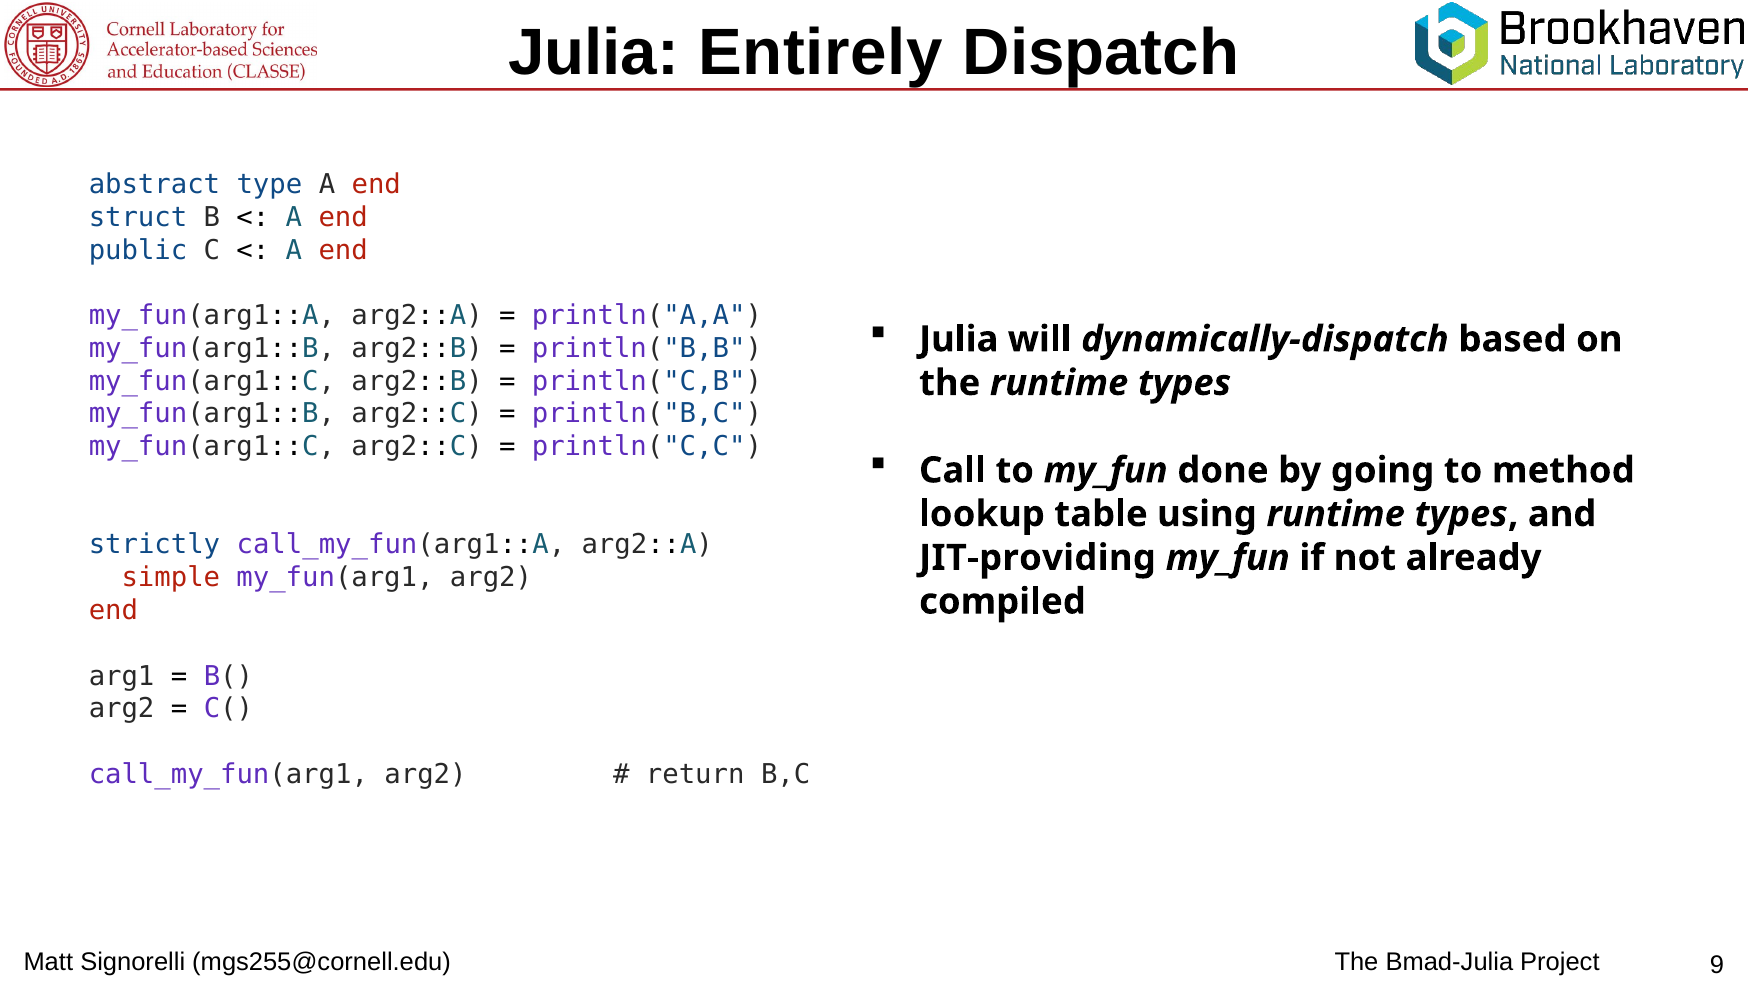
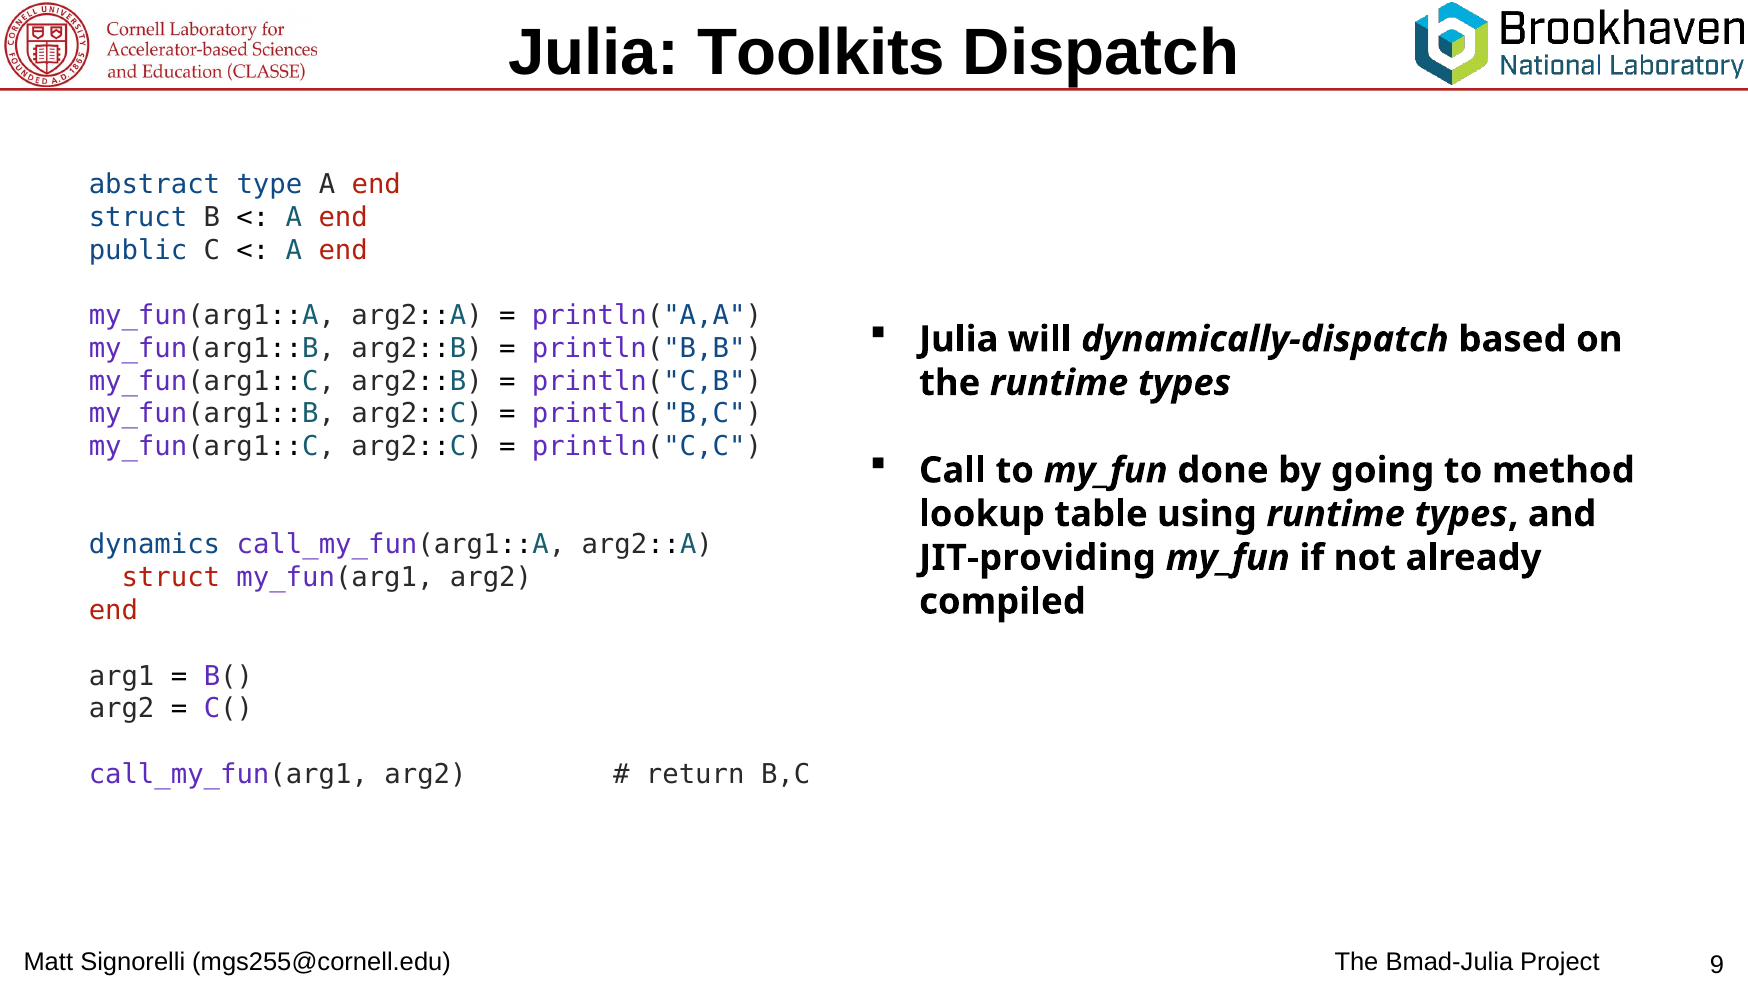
Entirely: Entirely -> Toolkits (821, 53)
strictly: strictly -> dynamics (154, 545)
simple: simple -> struct (171, 578)
